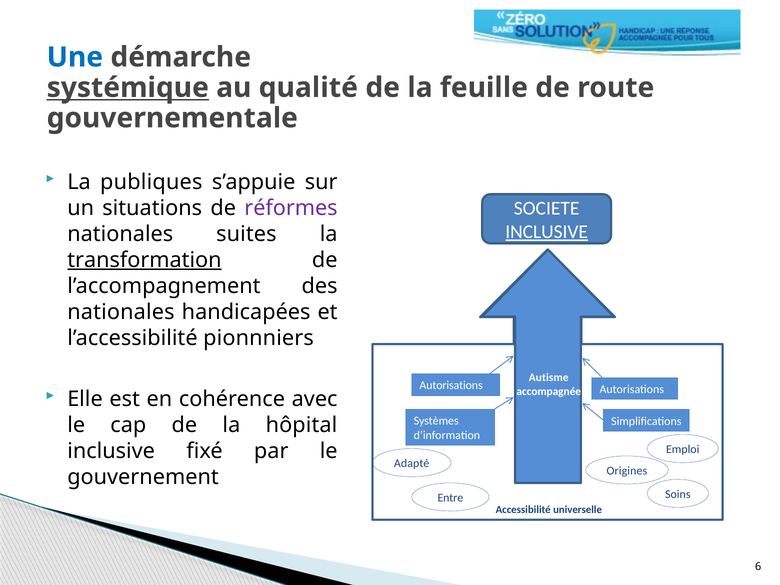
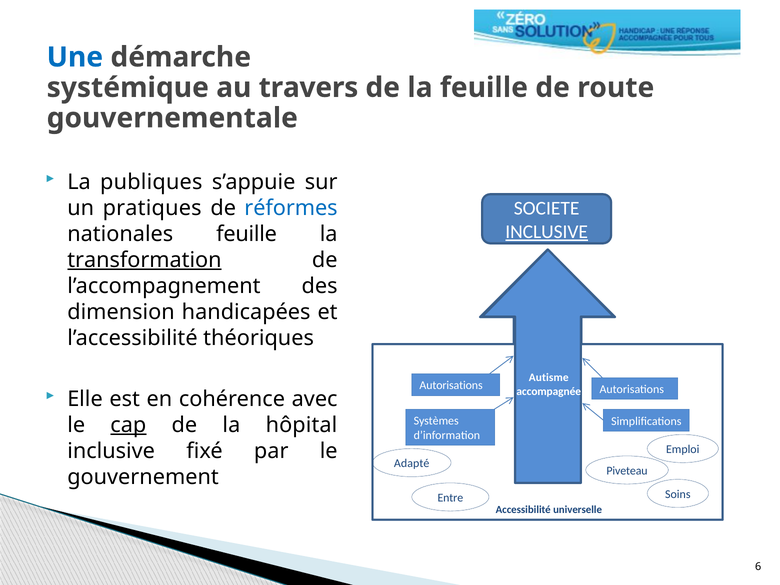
systémique underline: present -> none (128, 88)
qualité: qualité -> travers (308, 88)
situations: situations -> pratiques (152, 208)
réformes colour: purple -> blue (291, 208)
nationales suites: suites -> feuille (247, 234)
nationales: nationales -> dimension (121, 312)
pionnniers: pionnniers -> théoriques (259, 338)
cap underline: none -> present (128, 425)
Origines: Origines -> Piveteau (627, 471)
